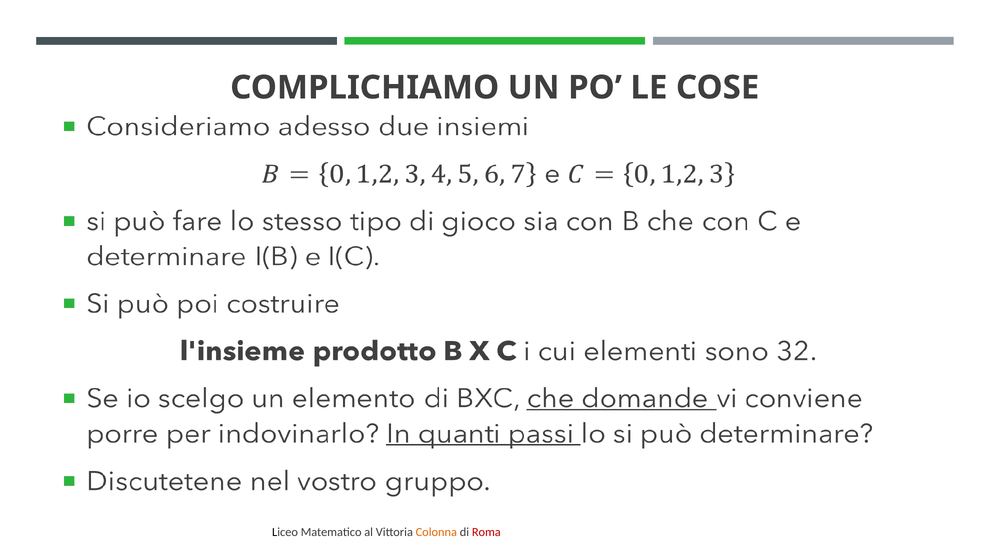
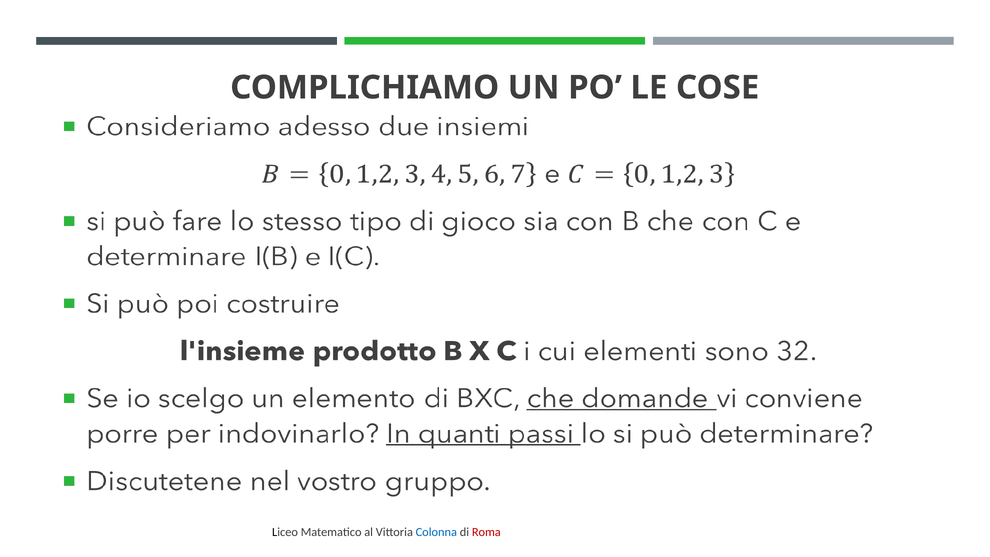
Colonna colour: orange -> blue (436, 532)
